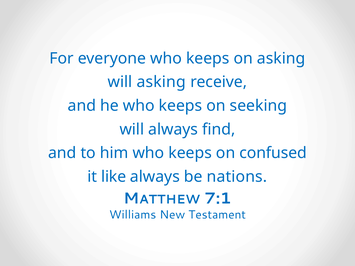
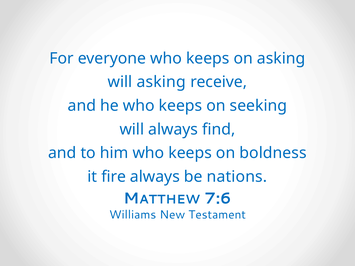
confused: confused -> boldness (273, 153)
like: like -> fire (114, 177)
7:1: 7:1 -> 7:6 (218, 199)
